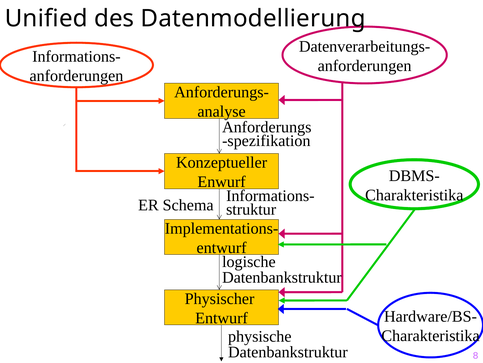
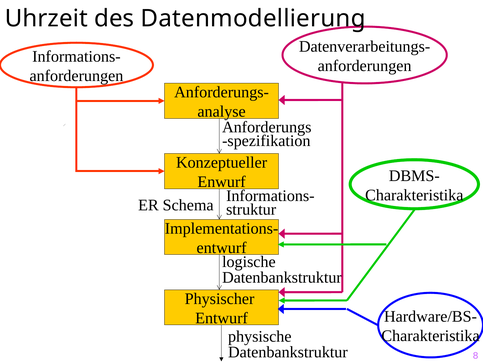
Unified: Unified -> Uhrzeit (46, 19)
